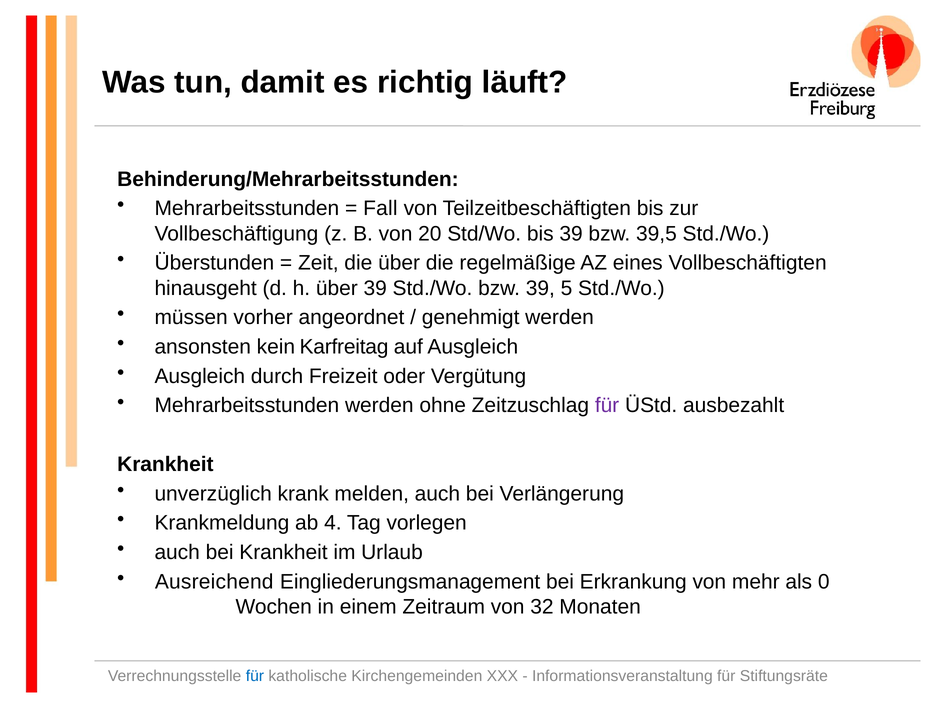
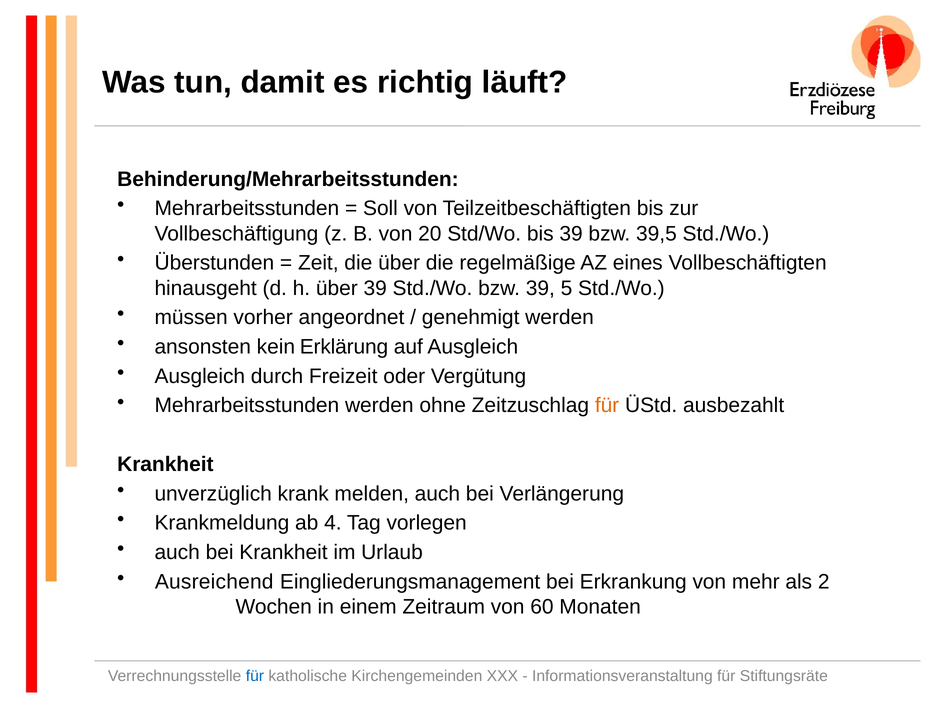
Fall: Fall -> Soll (380, 208)
Karfreitag: Karfreitag -> Erklärung (344, 347)
für colour: purple -> orange (607, 406)
0: 0 -> 2 (824, 582)
32: 32 -> 60 (542, 607)
